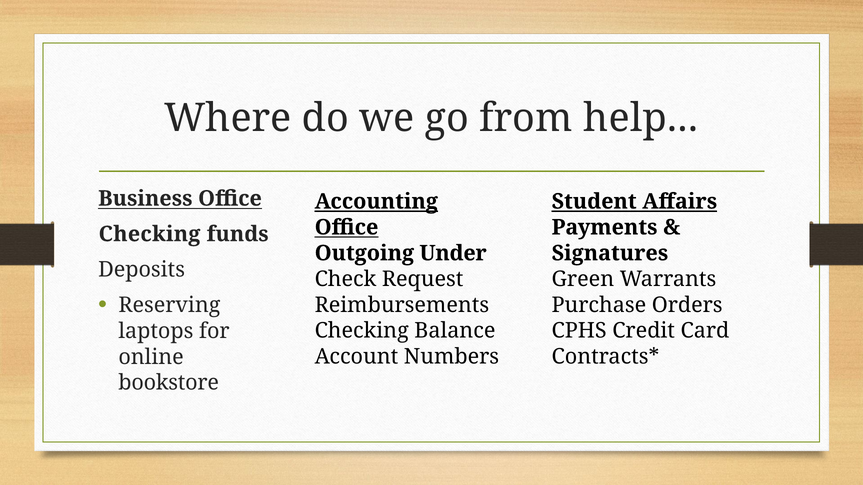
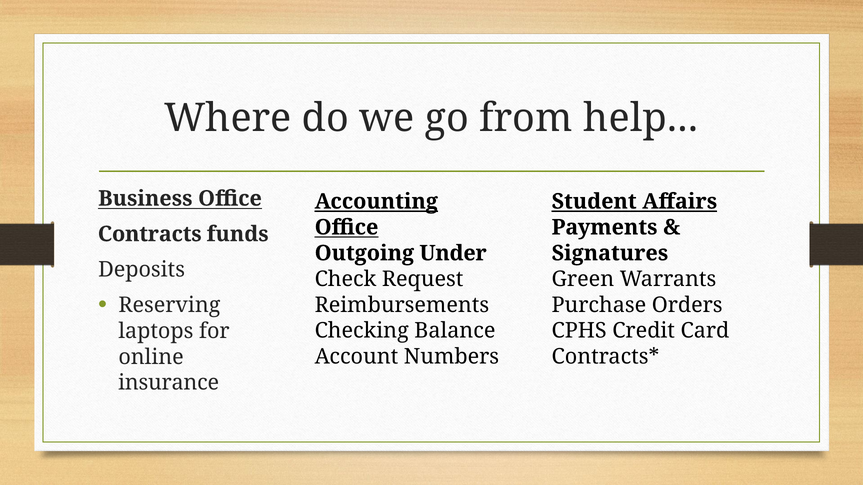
Checking: Checking -> Contracts (150, 234)
bookstore: bookstore -> insurance (169, 383)
